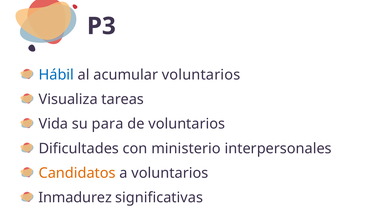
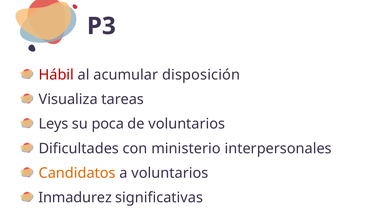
Hábil colour: blue -> red (56, 75)
acumular voluntarios: voluntarios -> disposición (201, 75)
Vida: Vida -> Leys (53, 124)
para: para -> poca (108, 124)
